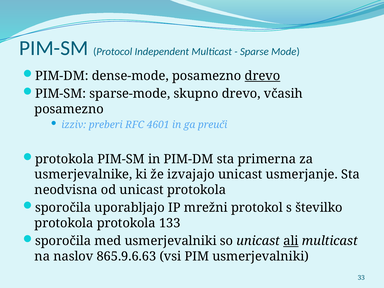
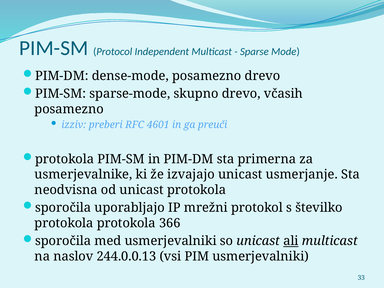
drevo underline: present -> none (262, 76)
133: 133 -> 366 (170, 223)
865.9.6.63: 865.9.6.63 -> 244.0.0.13 (126, 256)
